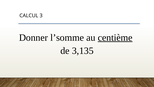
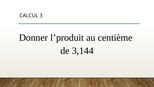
l’somme: l’somme -> l’produit (67, 37)
centième underline: present -> none (115, 37)
3,135: 3,135 -> 3,144 (83, 51)
